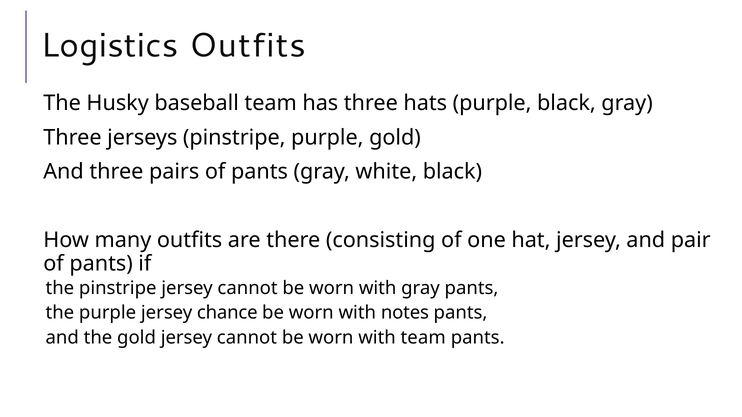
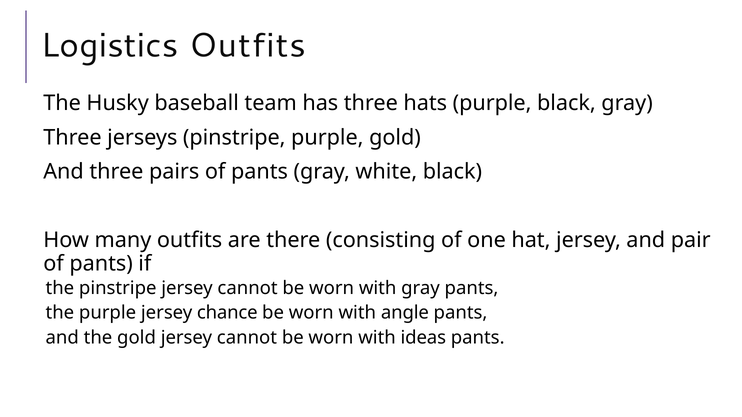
notes: notes -> angle (405, 313)
with team: team -> ideas (423, 338)
